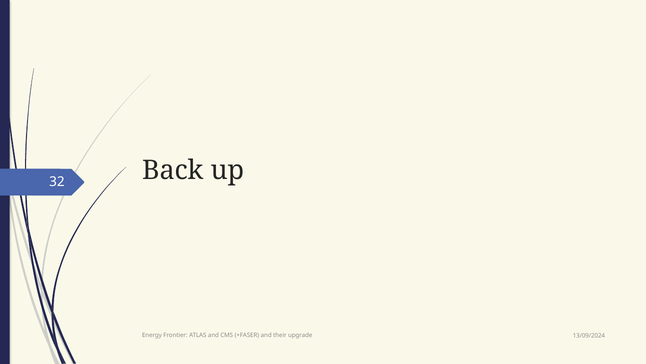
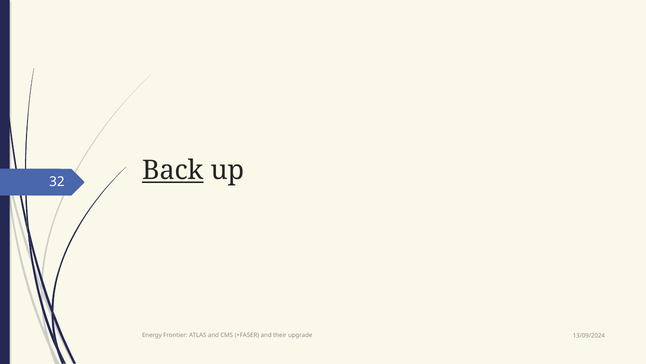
Back underline: none -> present (173, 170)
